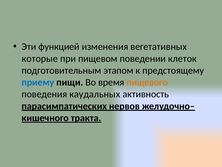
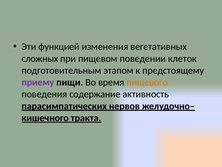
которые: которые -> сложных (40, 58)
приему colour: blue -> purple (38, 82)
каудальных: каудальных -> содержание (95, 94)
